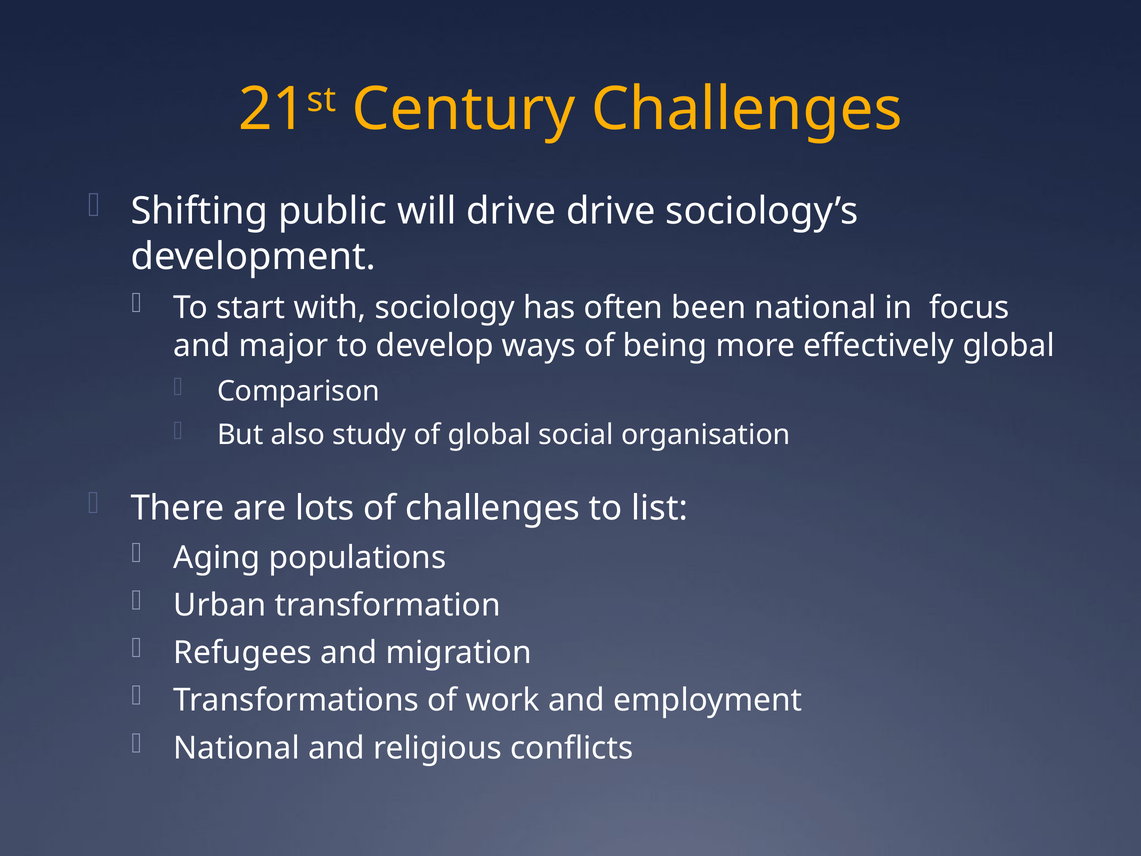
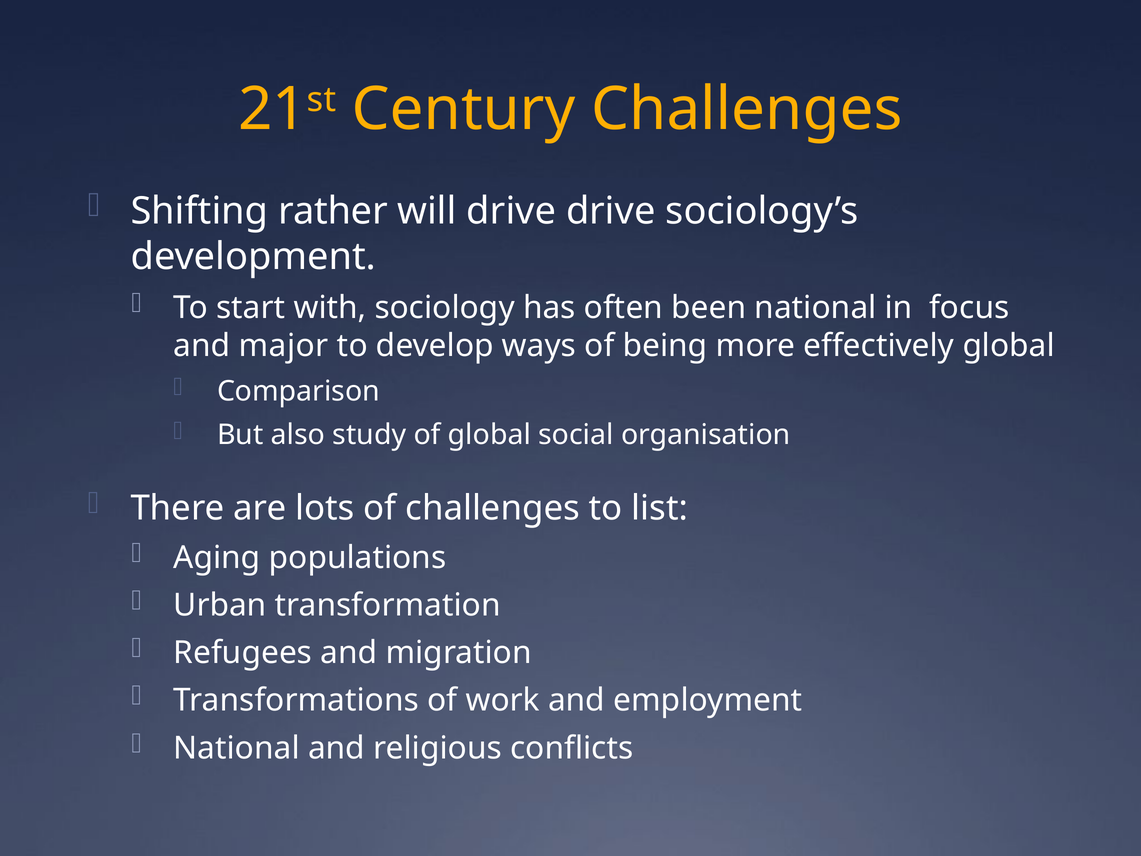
public: public -> rather (333, 211)
